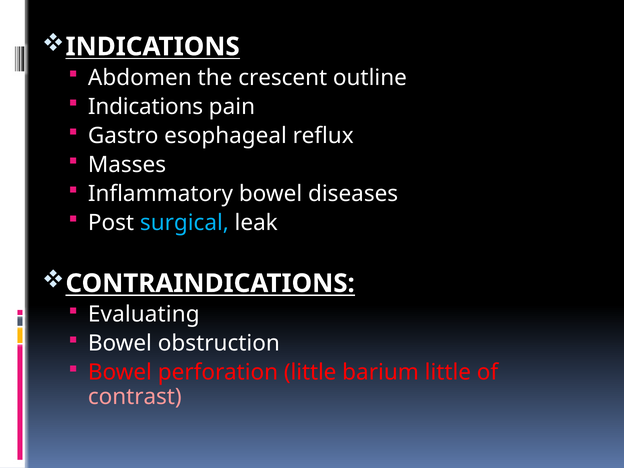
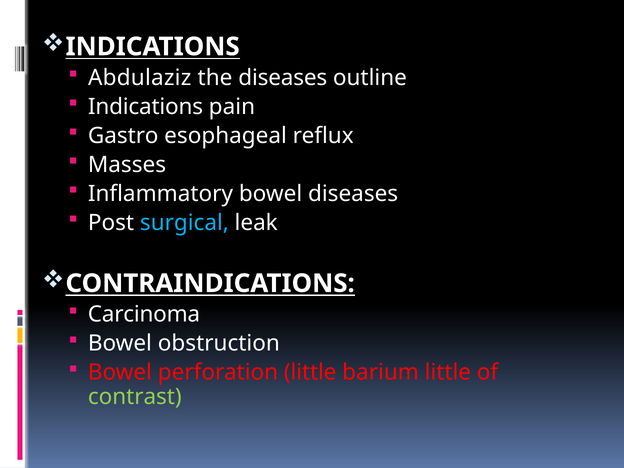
Abdomen: Abdomen -> Abdulaziz (140, 78)
the crescent: crescent -> diseases (283, 78)
Evaluating: Evaluating -> Carcinoma (144, 314)
contrast colour: pink -> light green (135, 397)
